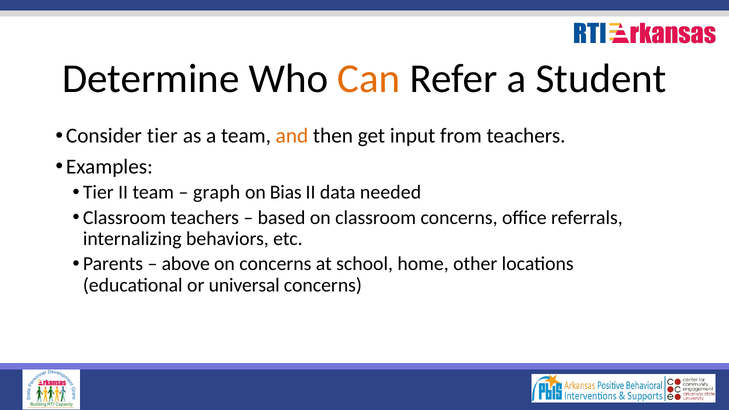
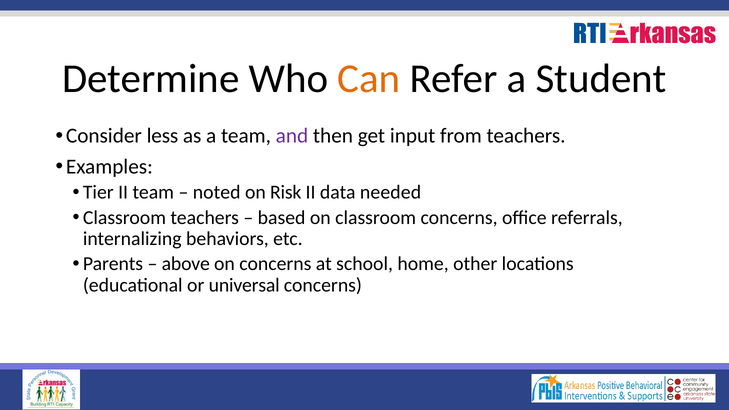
Consider tier: tier -> less (162, 136)
and colour: orange -> purple (292, 136)
graph: graph -> noted (217, 192)
Bias: Bias -> Risk (286, 192)
